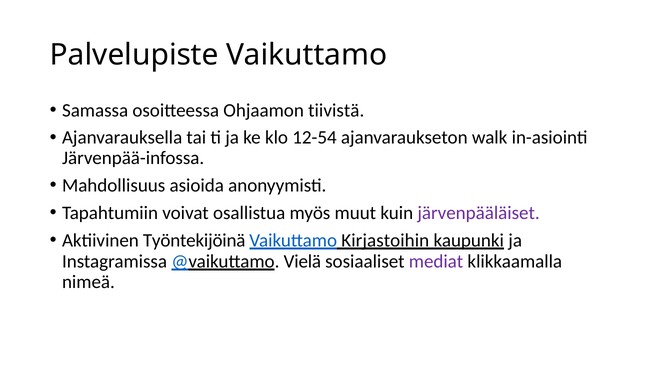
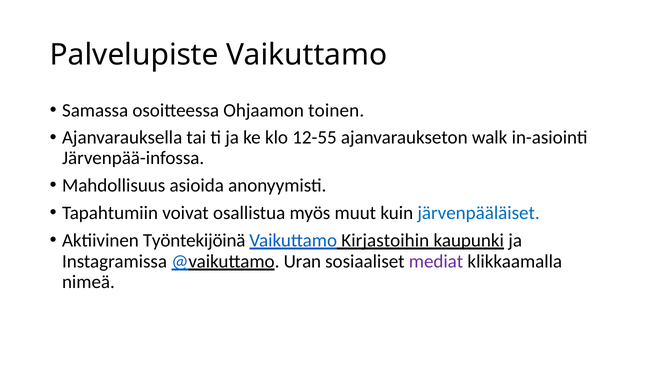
tiivistä: tiivistä -> toinen (336, 110)
12-54: 12-54 -> 12-55 (315, 138)
järvenpääläiset colour: purple -> blue (479, 213)
Vielä: Vielä -> Uran (302, 262)
